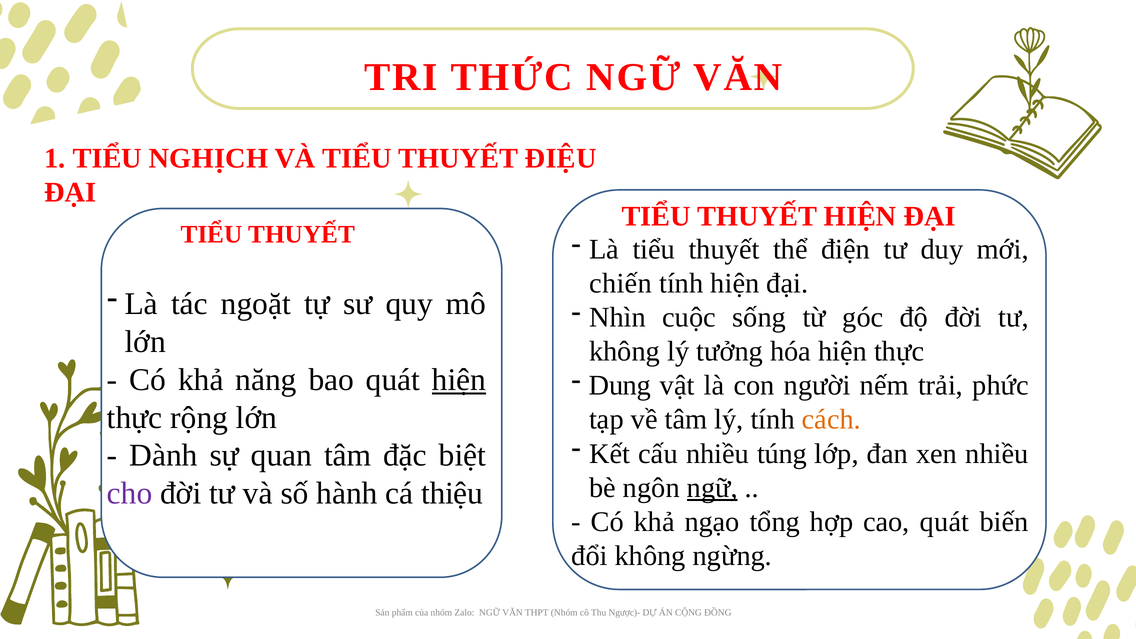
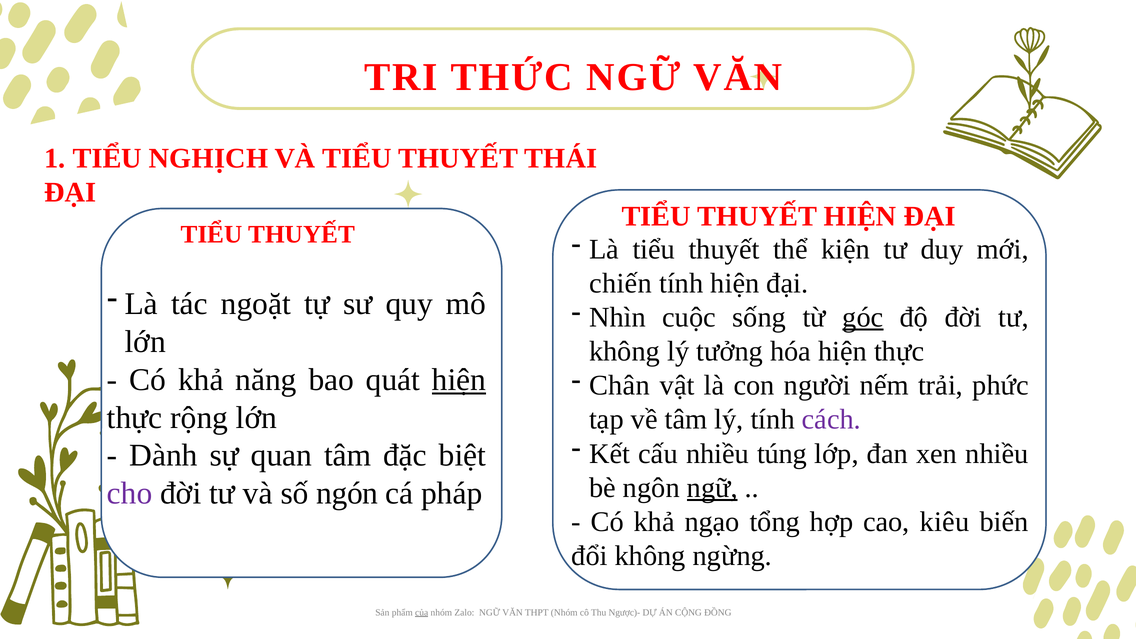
ĐIỆU: ĐIỆU -> THÁI (561, 158)
điện: điện -> kiện (846, 249)
góc underline: none -> present (863, 317)
Dung: Dung -> Chân (620, 386)
cách colour: orange -> purple (831, 420)
hành: hành -> ngón (347, 493)
thiệu: thiệu -> pháp (452, 493)
cao quát: quát -> kiêu (945, 522)
của underline: none -> present (422, 612)
